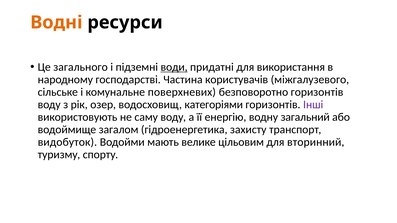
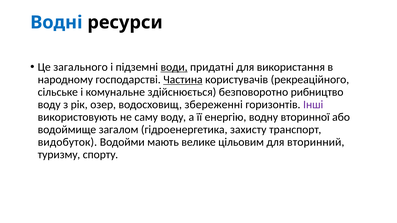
Водні colour: orange -> blue (56, 22)
Частина underline: none -> present (183, 80)
міжгалузевого: міжгалузевого -> рекреаційного (310, 80)
поверхневих: поверхневих -> здійснюється (182, 92)
безповоротно горизонтів: горизонтів -> рибництво (317, 92)
категоріями: категоріями -> збереженні (214, 105)
загальний: загальний -> вторинної (305, 117)
